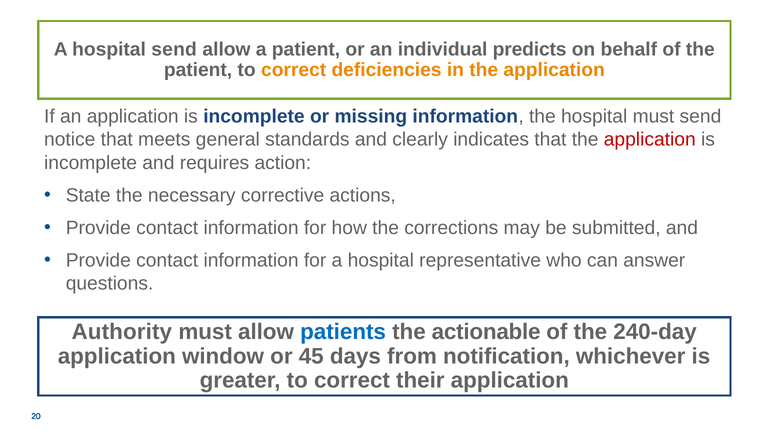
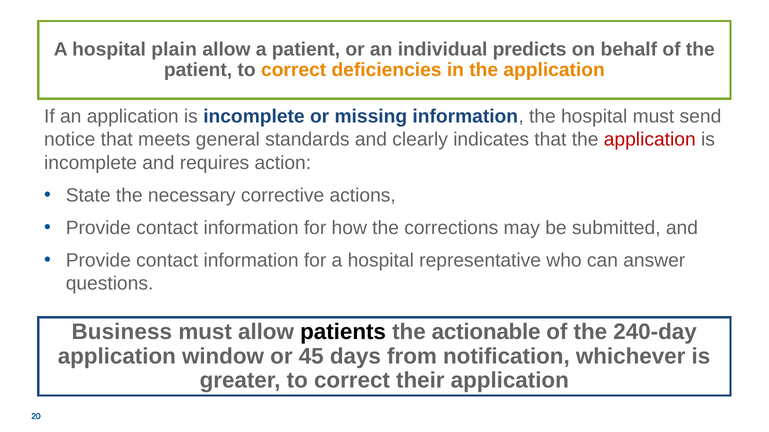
hospital send: send -> plain (174, 49)
Authority: Authority -> Business (122, 332)
patients colour: blue -> black (343, 332)
